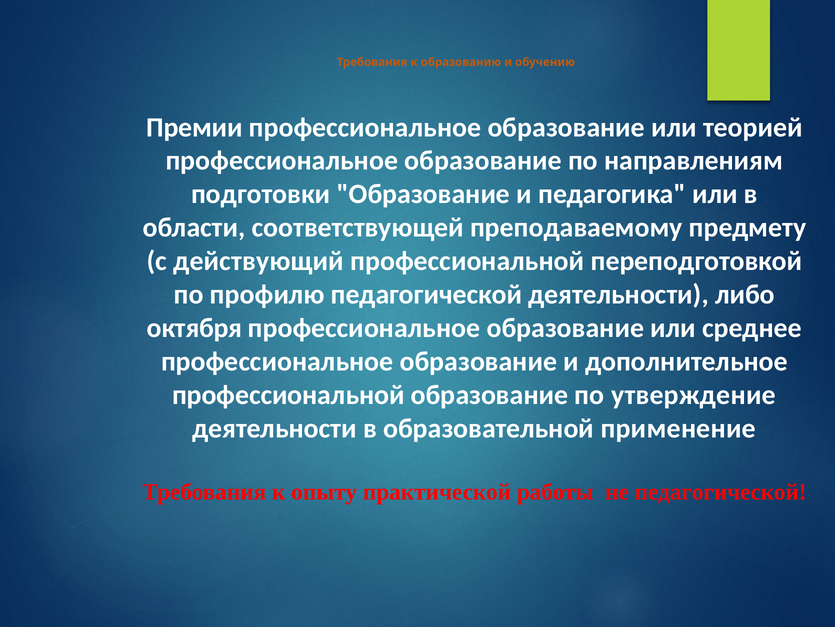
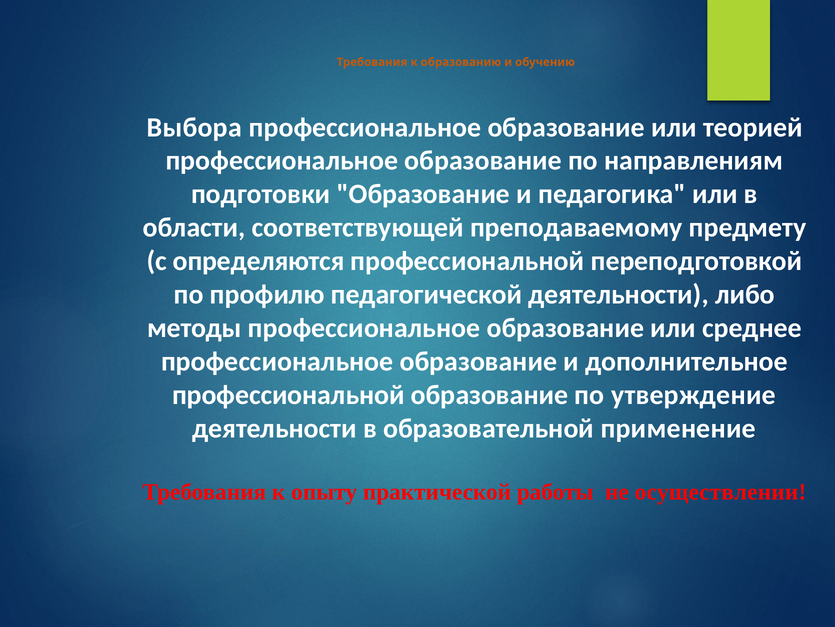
Премии: Премии -> Выбора (194, 127)
действующий: действующий -> определяются (259, 261)
октября: октября -> методы (194, 328)
не педагогической: педагогической -> осуществлении (720, 492)
